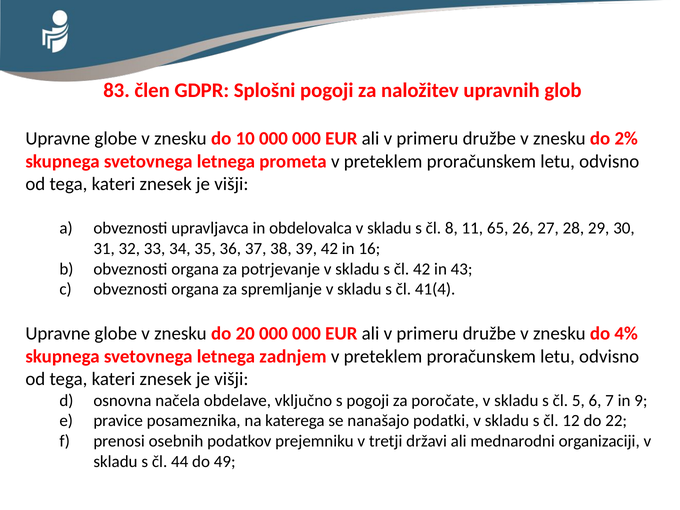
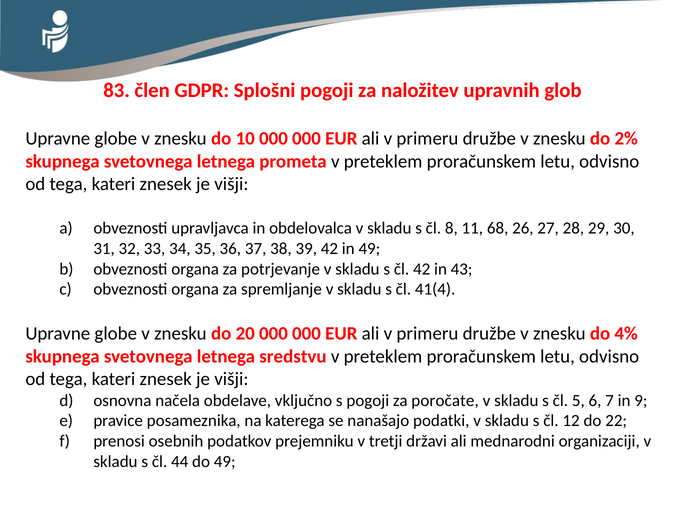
65: 65 -> 68 (498, 228)
in 16: 16 -> 49 (369, 249)
zadnjem: zadnjem -> sredstvu (293, 356)
